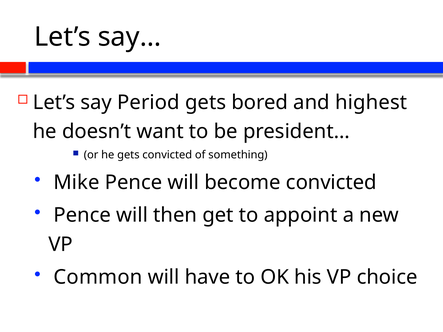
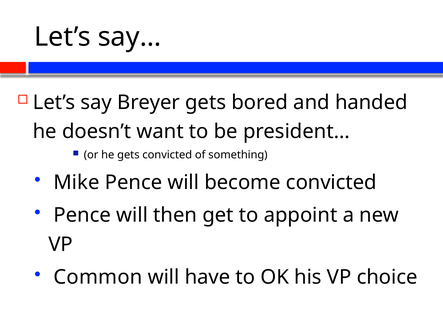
Period: Period -> Breyer (149, 102)
highest: highest -> handed (371, 102)
